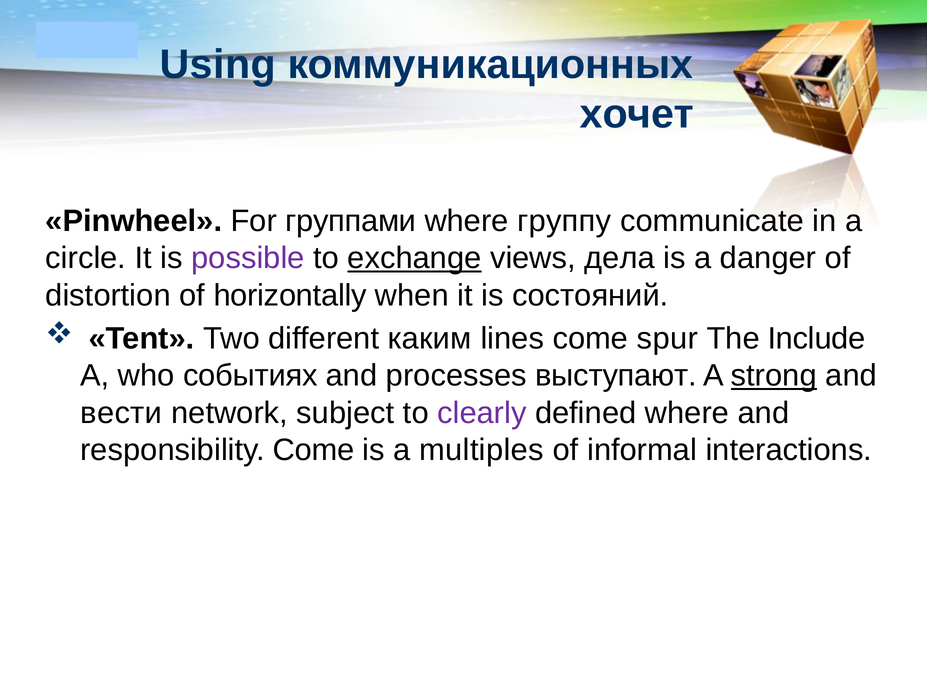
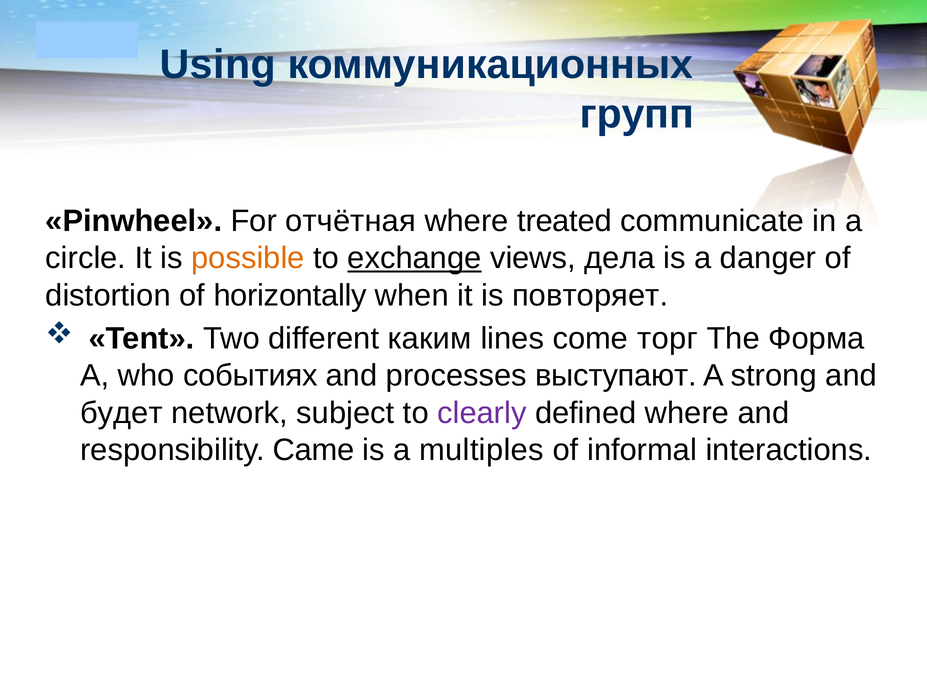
хочет: хочет -> групп (637, 114)
группами: группами -> отчётная (351, 221)
группу: группу -> treated (565, 221)
possible colour: purple -> orange (248, 258)
состояний: состояний -> повторяет (590, 295)
spur: spur -> торг (667, 338)
Include: Include -> Форма (816, 338)
strong underline: present -> none (774, 375)
вести: вести -> будет (121, 412)
responsibility Come: Come -> Came (314, 450)
